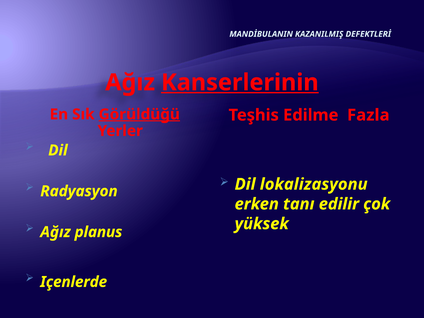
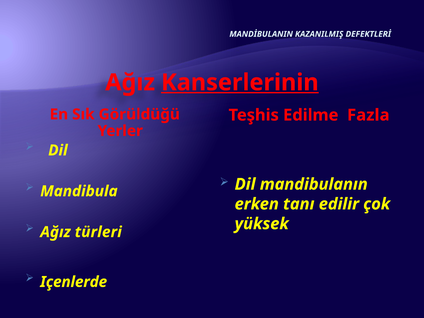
Görüldüğü underline: present -> none (139, 114)
lokalizasyonu: lokalizasyonu -> mandibulanın (314, 184)
Radyasyon: Radyasyon -> Mandibula (79, 191)
planus: planus -> türleri (98, 232)
